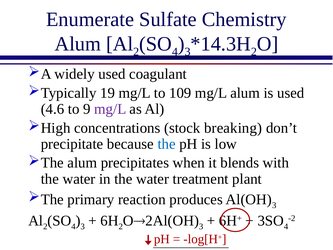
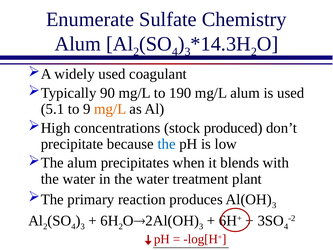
19: 19 -> 90 (108, 93)
109: 109 -> 190 (180, 93)
4.6: 4.6 -> 5.1 (53, 109)
mg/L colour: purple -> orange (110, 109)
breaking: breaking -> produced (233, 128)
